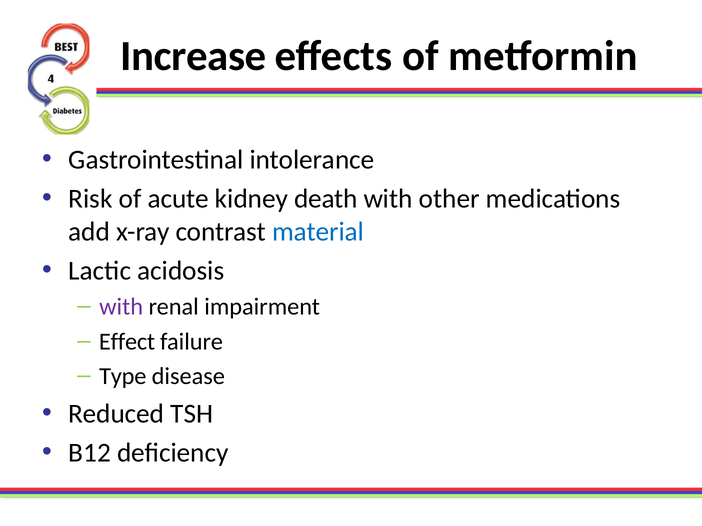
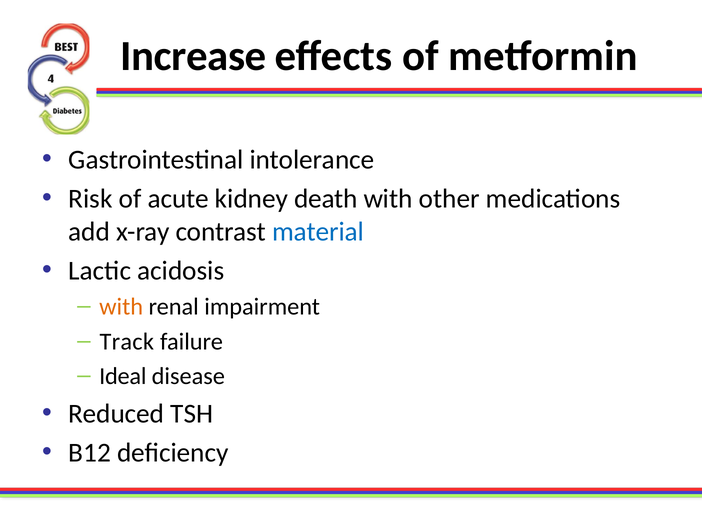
with colour: purple -> orange (121, 307)
Effect: Effect -> Track (127, 342)
Type: Type -> Ideal (123, 377)
